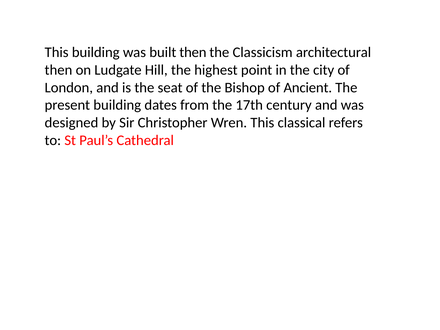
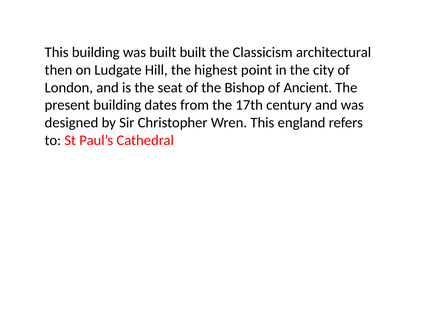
built then: then -> built (193, 52)
classical: classical -> england (302, 123)
